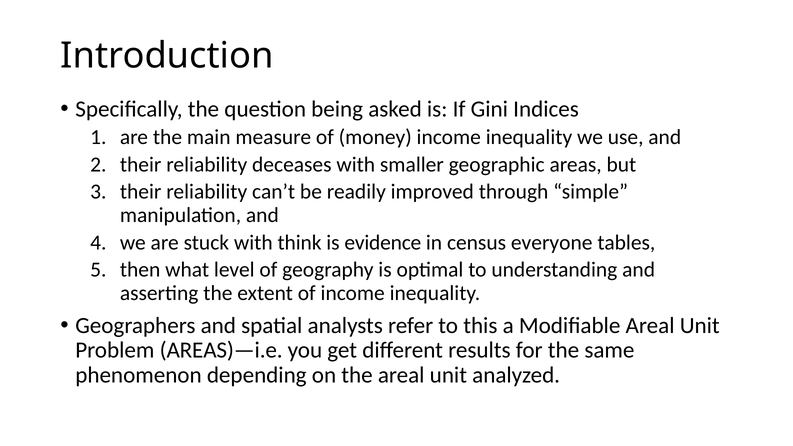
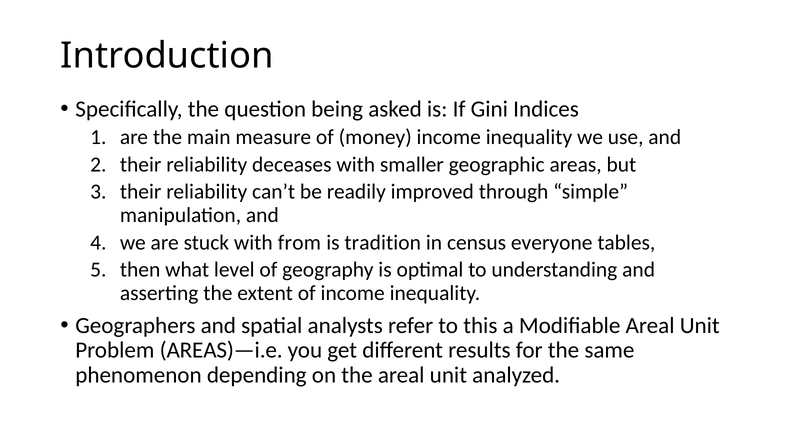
think: think -> from (299, 243)
evidence: evidence -> tradition (383, 243)
